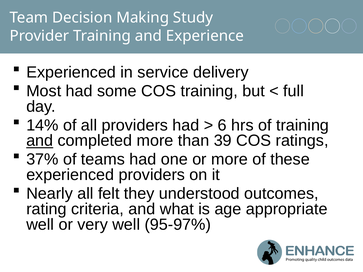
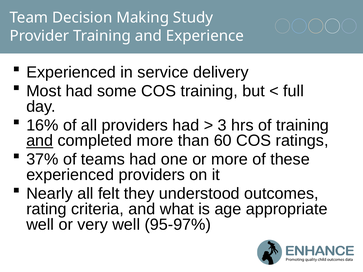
14%: 14% -> 16% (42, 125)
6: 6 -> 3 (222, 125)
39: 39 -> 60 (223, 141)
